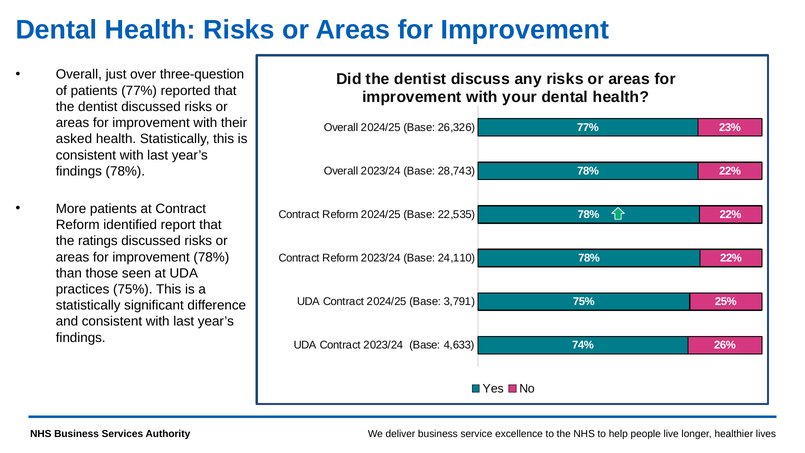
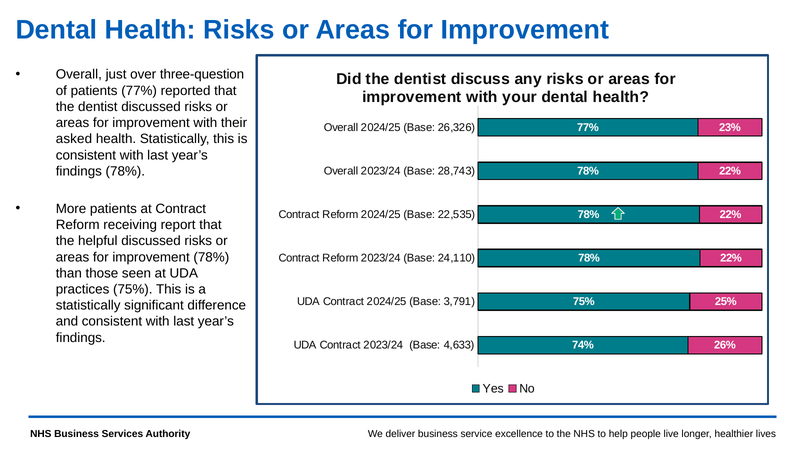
identified: identified -> receiving (130, 225)
ratings: ratings -> helpful (98, 241)
